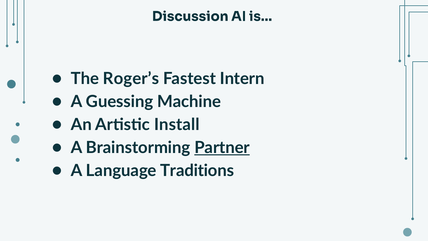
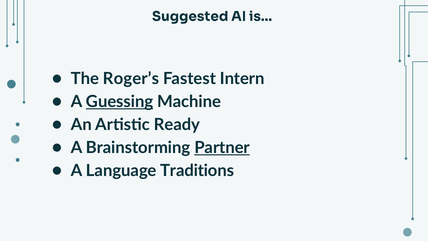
Discussion: Discussion -> Suggested (190, 16)
Guessing underline: none -> present (120, 102)
Install: Install -> Ready (177, 124)
